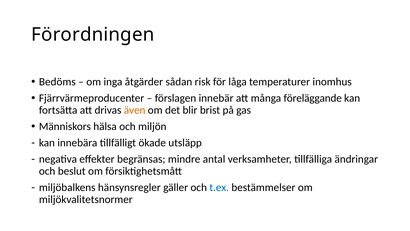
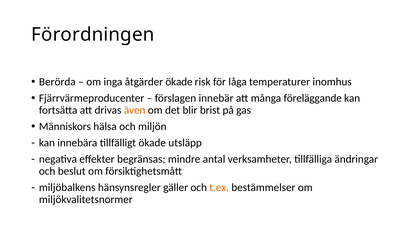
Bedöms: Bedöms -> Berörda (57, 82)
åtgärder sådan: sådan -> ökade (179, 82)
t.ex colour: blue -> orange (219, 187)
